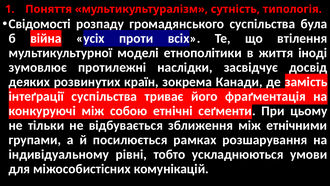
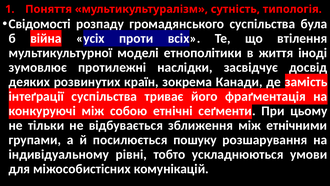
рамках: рамках -> пошуку (195, 140)
